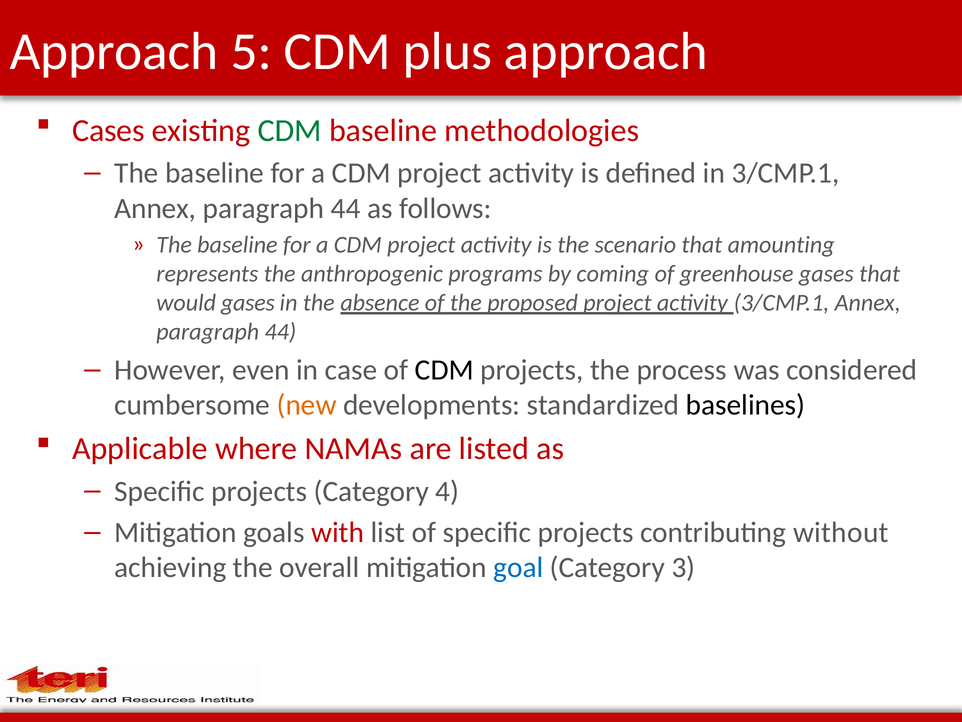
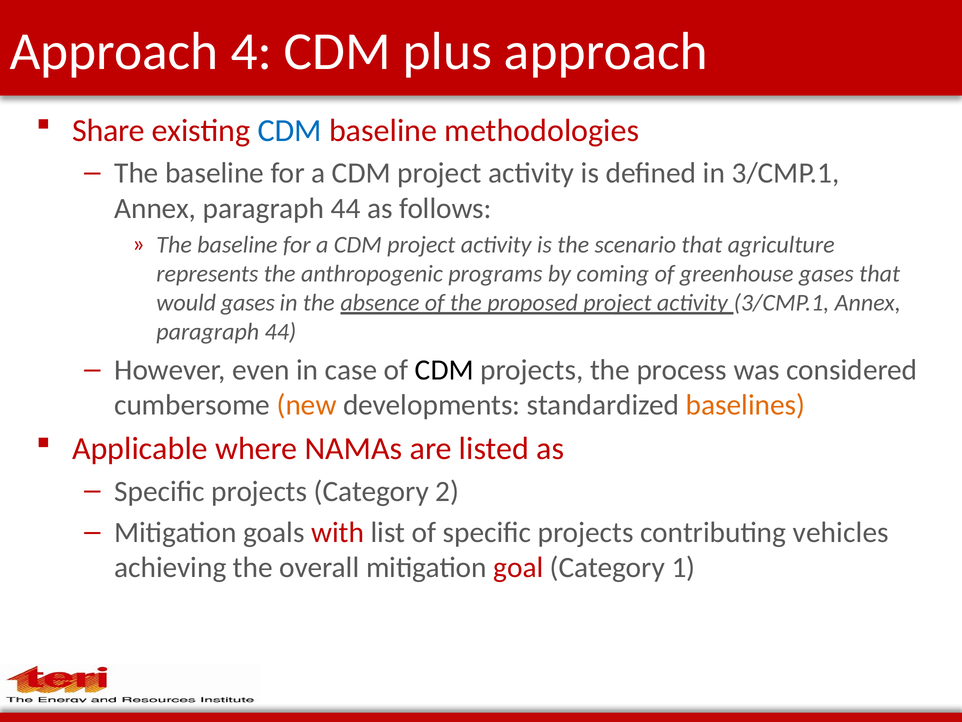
5: 5 -> 4 (251, 51)
Cases: Cases -> Share (108, 131)
CDM colour: green -> blue (290, 131)
amounting: amounting -> agriculture (781, 245)
baselines colour: black -> orange (746, 405)
4: 4 -> 2 (447, 491)
without: without -> vehicles (841, 532)
goal colour: blue -> red (518, 567)
3: 3 -> 1 (683, 567)
